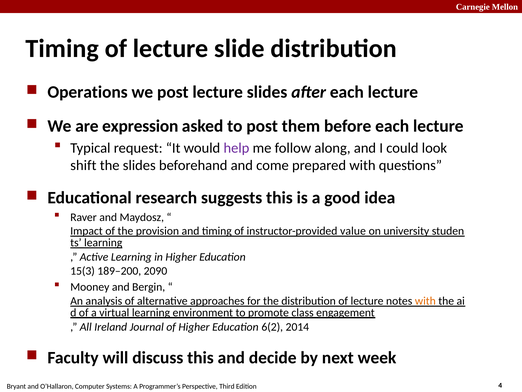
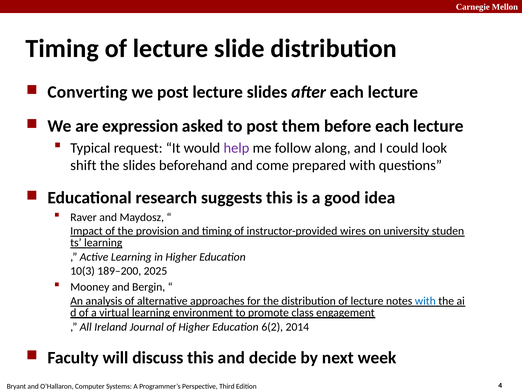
Operations: Operations -> Converting (87, 92)
value: value -> wires (353, 231)
15(3: 15(3 -> 10(3 (83, 271)
2090: 2090 -> 2025 (155, 271)
with colour: orange -> blue (425, 301)
